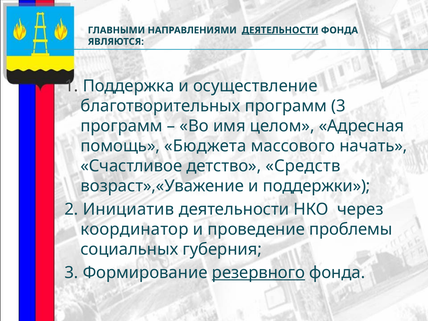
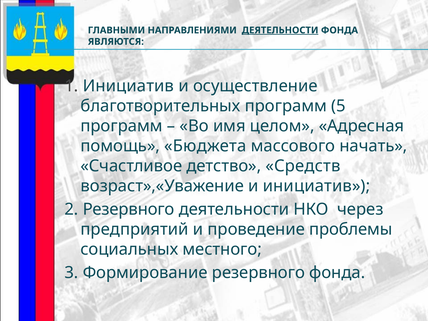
1 Поддержка: Поддержка -> Инициатив (128, 86)
программ 3: 3 -> 5 (338, 106)
и поддержки: поддержки -> инициатив (317, 186)
2 Инициатив: Инициатив -> Резервного (129, 209)
координатор: координатор -> предприятий (135, 229)
губерния: губерния -> местного (222, 249)
резервного underline: present -> none (258, 273)
